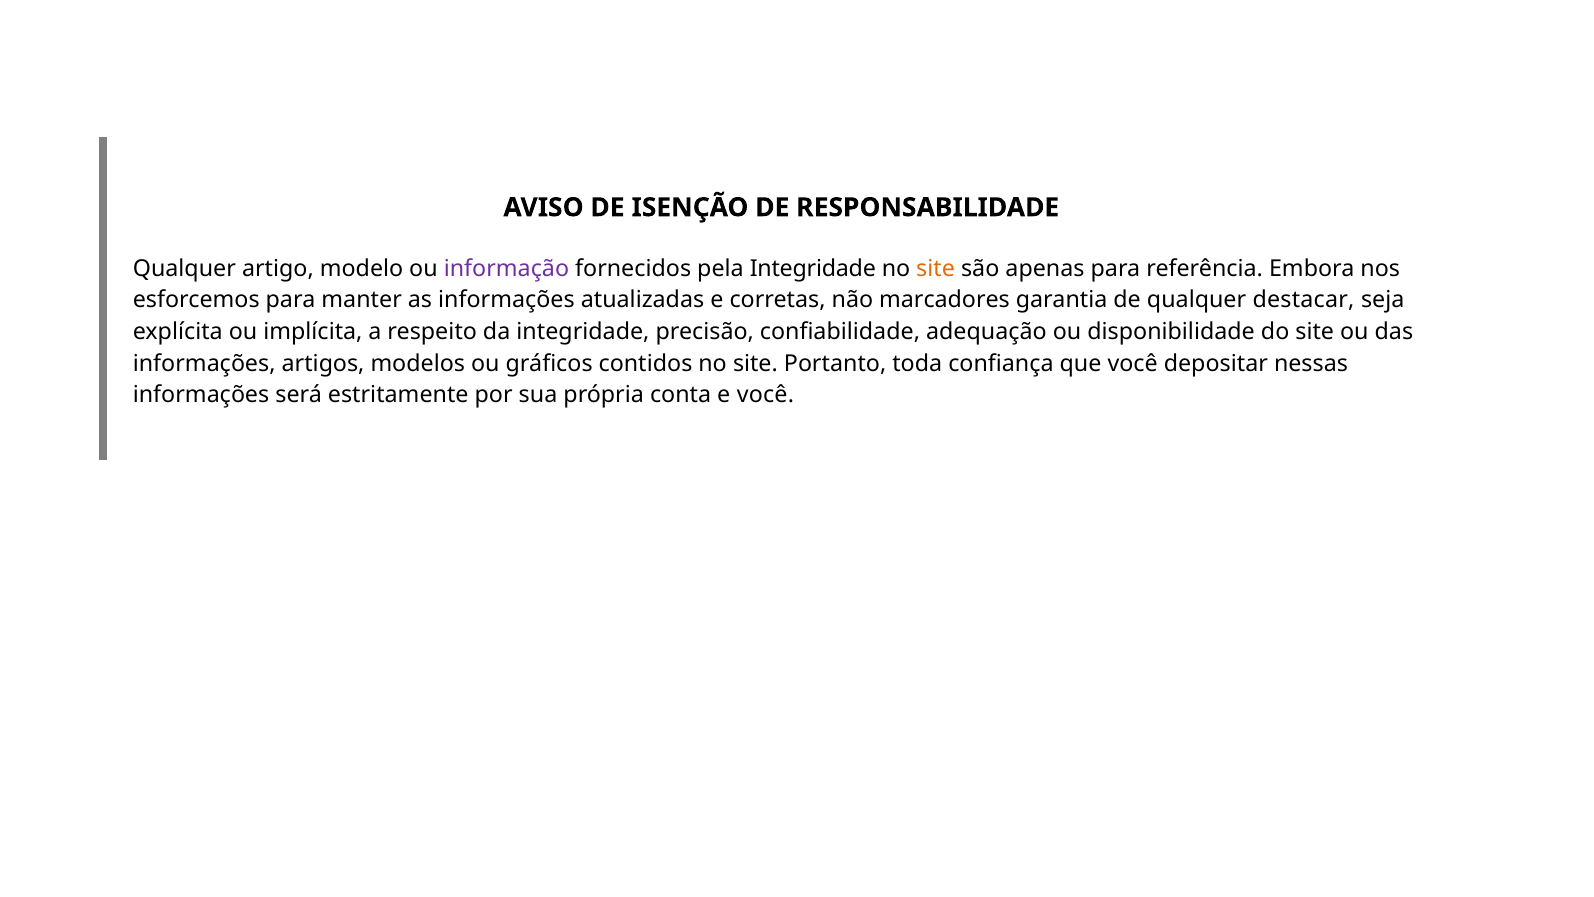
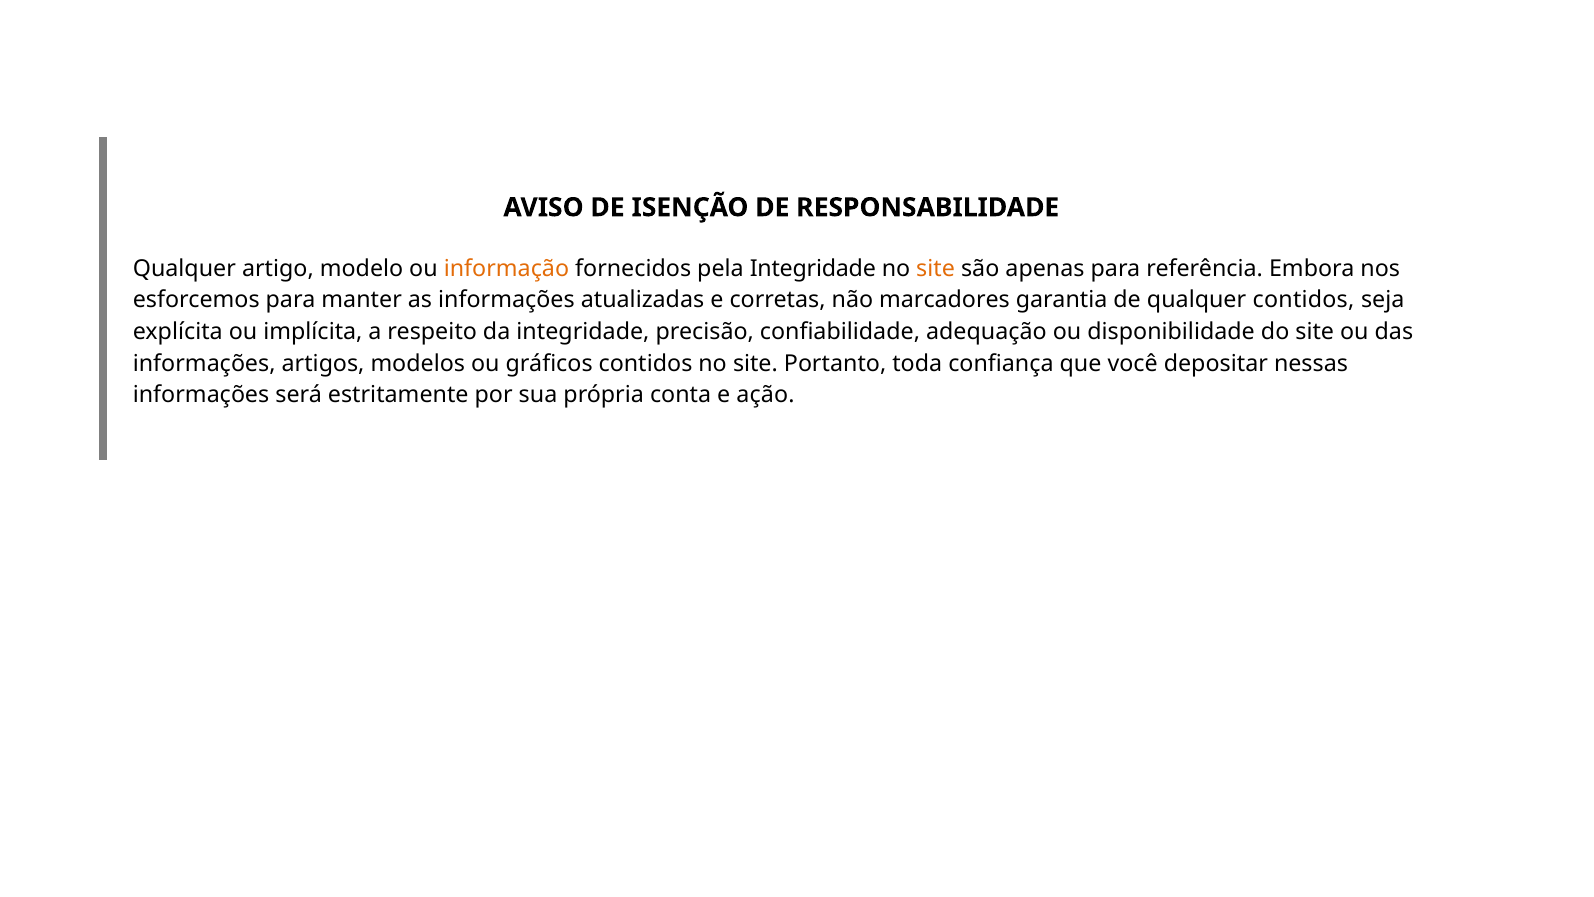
informação colour: purple -> orange (506, 268)
qualquer destacar: destacar -> contidos (1304, 300)
e você: você -> ação (765, 395)
